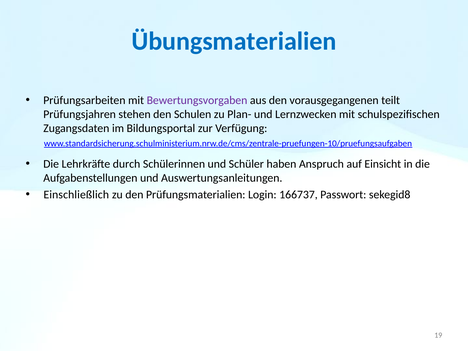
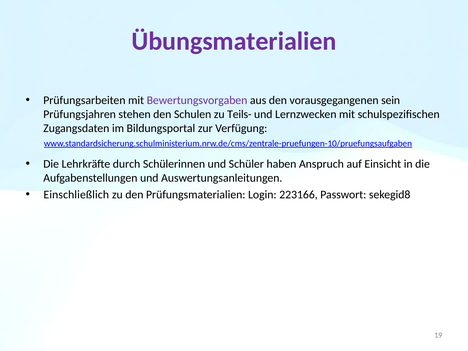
Übungsmaterialien colour: blue -> purple (234, 41)
teilt: teilt -> sein (391, 100)
Plan-: Plan- -> Teils- (239, 114)
166737: 166737 -> 223166 (298, 195)
